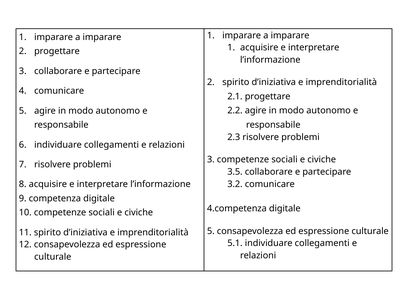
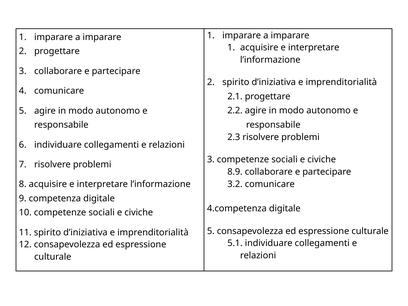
3.5: 3.5 -> 8.9 (235, 172)
